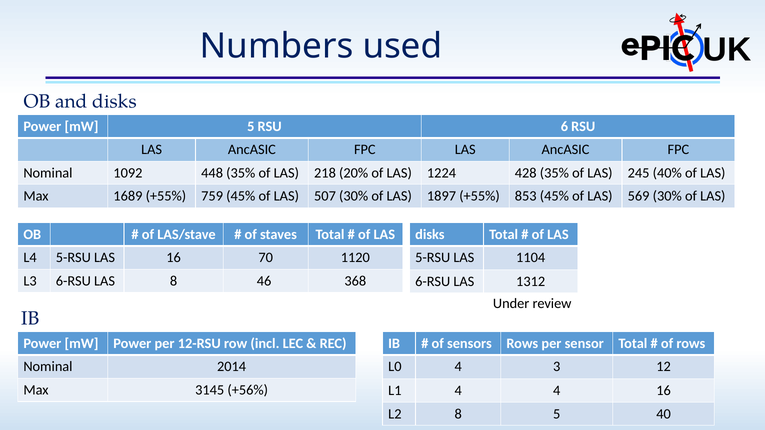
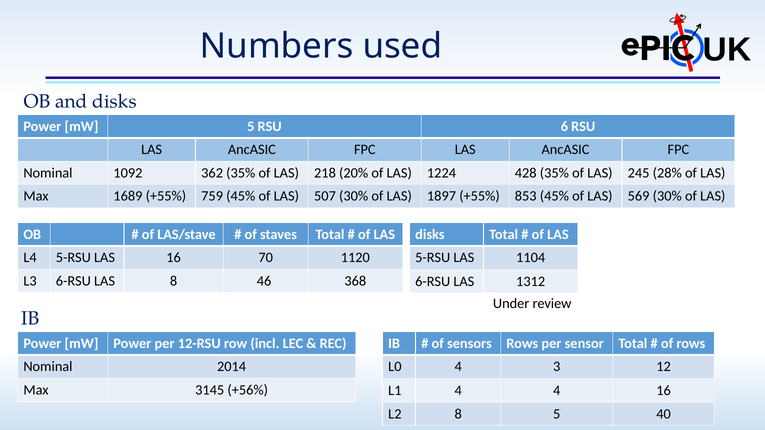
448: 448 -> 362 (212, 173)
40%: 40% -> 28% (667, 173)
